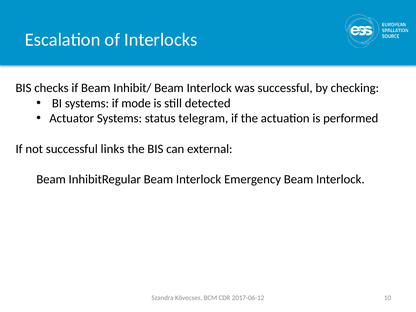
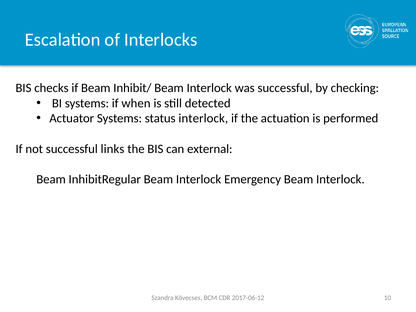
mode: mode -> when (136, 103)
status telegram: telegram -> interlock (203, 118)
